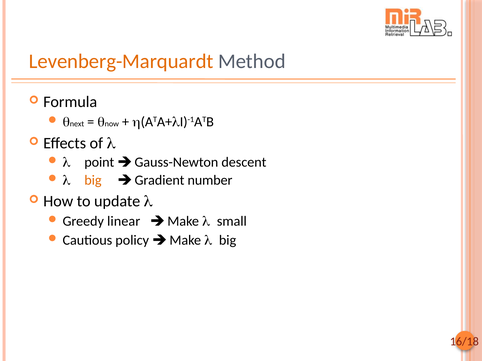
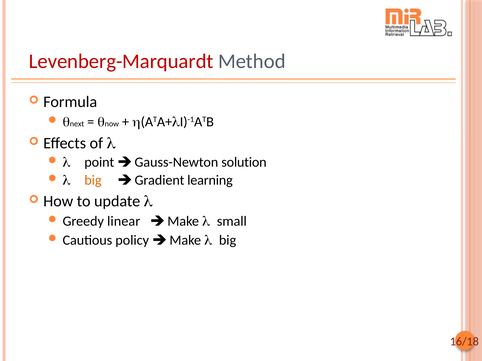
Levenberg-Marquardt colour: orange -> red (121, 61)
descent: descent -> solution (244, 163)
number: number -> learning (210, 181)
